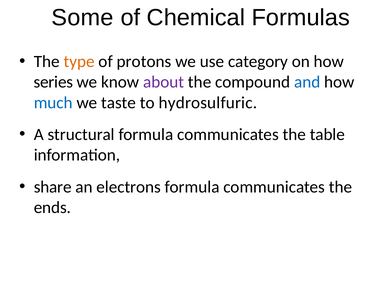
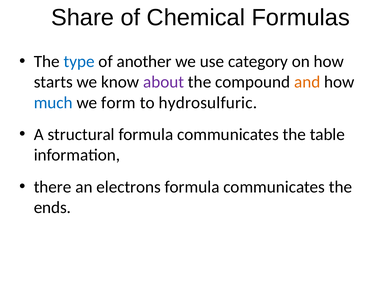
Some: Some -> Share (83, 18)
type colour: orange -> blue (79, 62)
protons: protons -> another (144, 62)
series: series -> starts (53, 82)
and colour: blue -> orange (307, 82)
taste: taste -> form (118, 103)
share: share -> there (53, 187)
